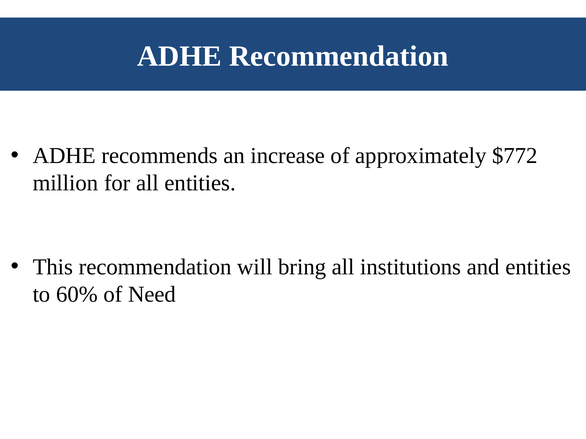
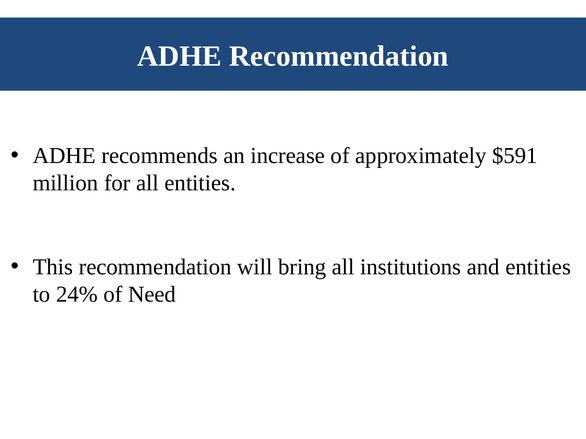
$772: $772 -> $591 (515, 156)
60%: 60% -> 24% (77, 295)
